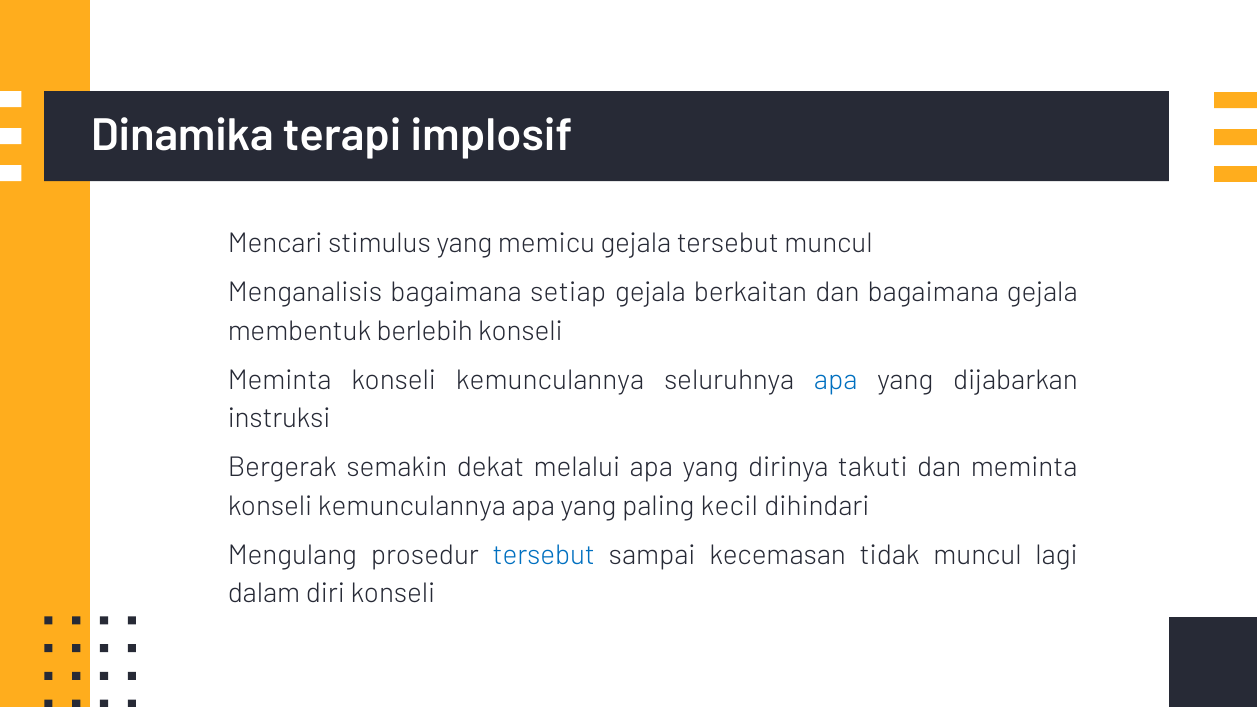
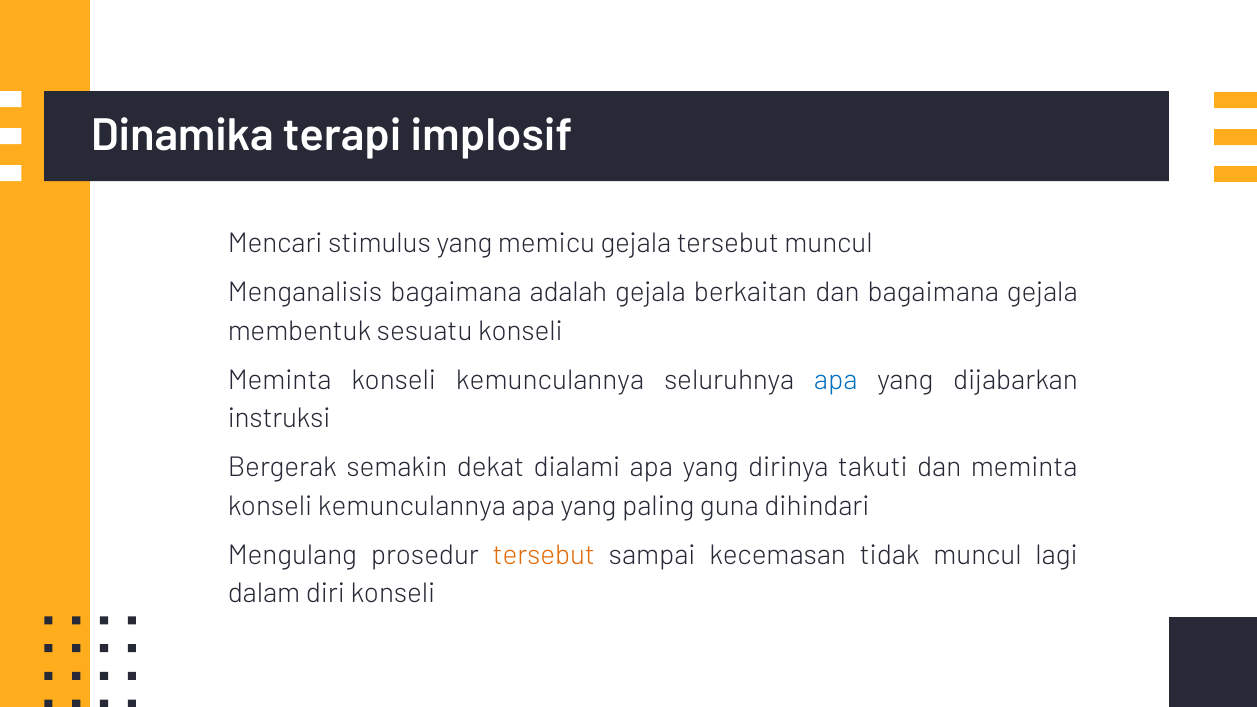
setiap: setiap -> adalah (568, 293)
berlebih: berlebih -> sesuatu (425, 331)
melalui: melalui -> dialami (577, 468)
kecil: kecil -> guna (729, 506)
tersebut colour: blue -> orange (544, 555)
